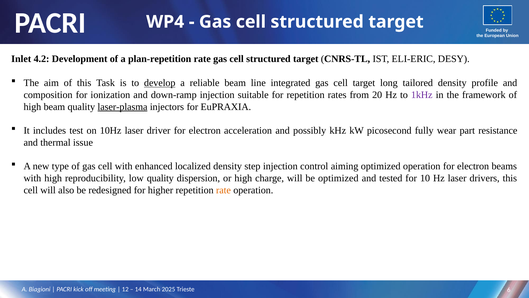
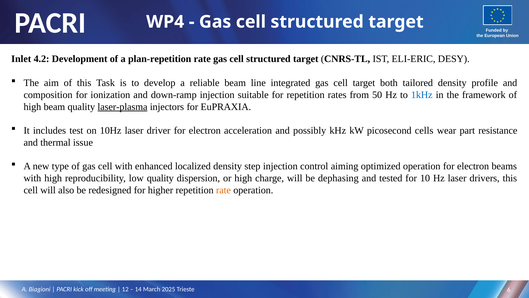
develop underline: present -> none (160, 83)
long: long -> both (389, 83)
20: 20 -> 50 (377, 95)
1kHz colour: purple -> blue (422, 95)
fully: fully -> cells (424, 130)
be optimized: optimized -> dephasing (338, 178)
